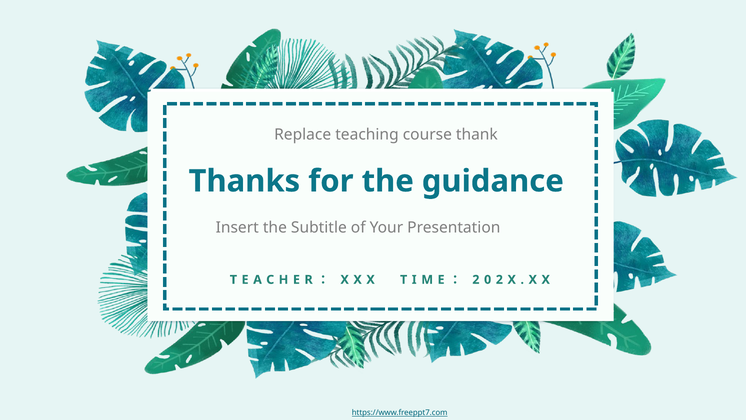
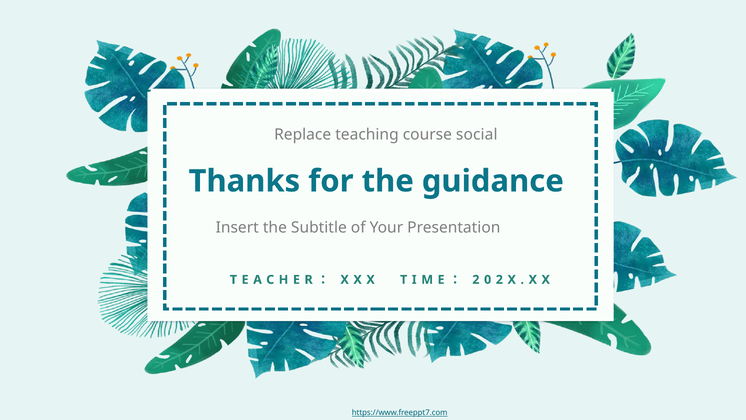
thank: thank -> social (477, 135)
